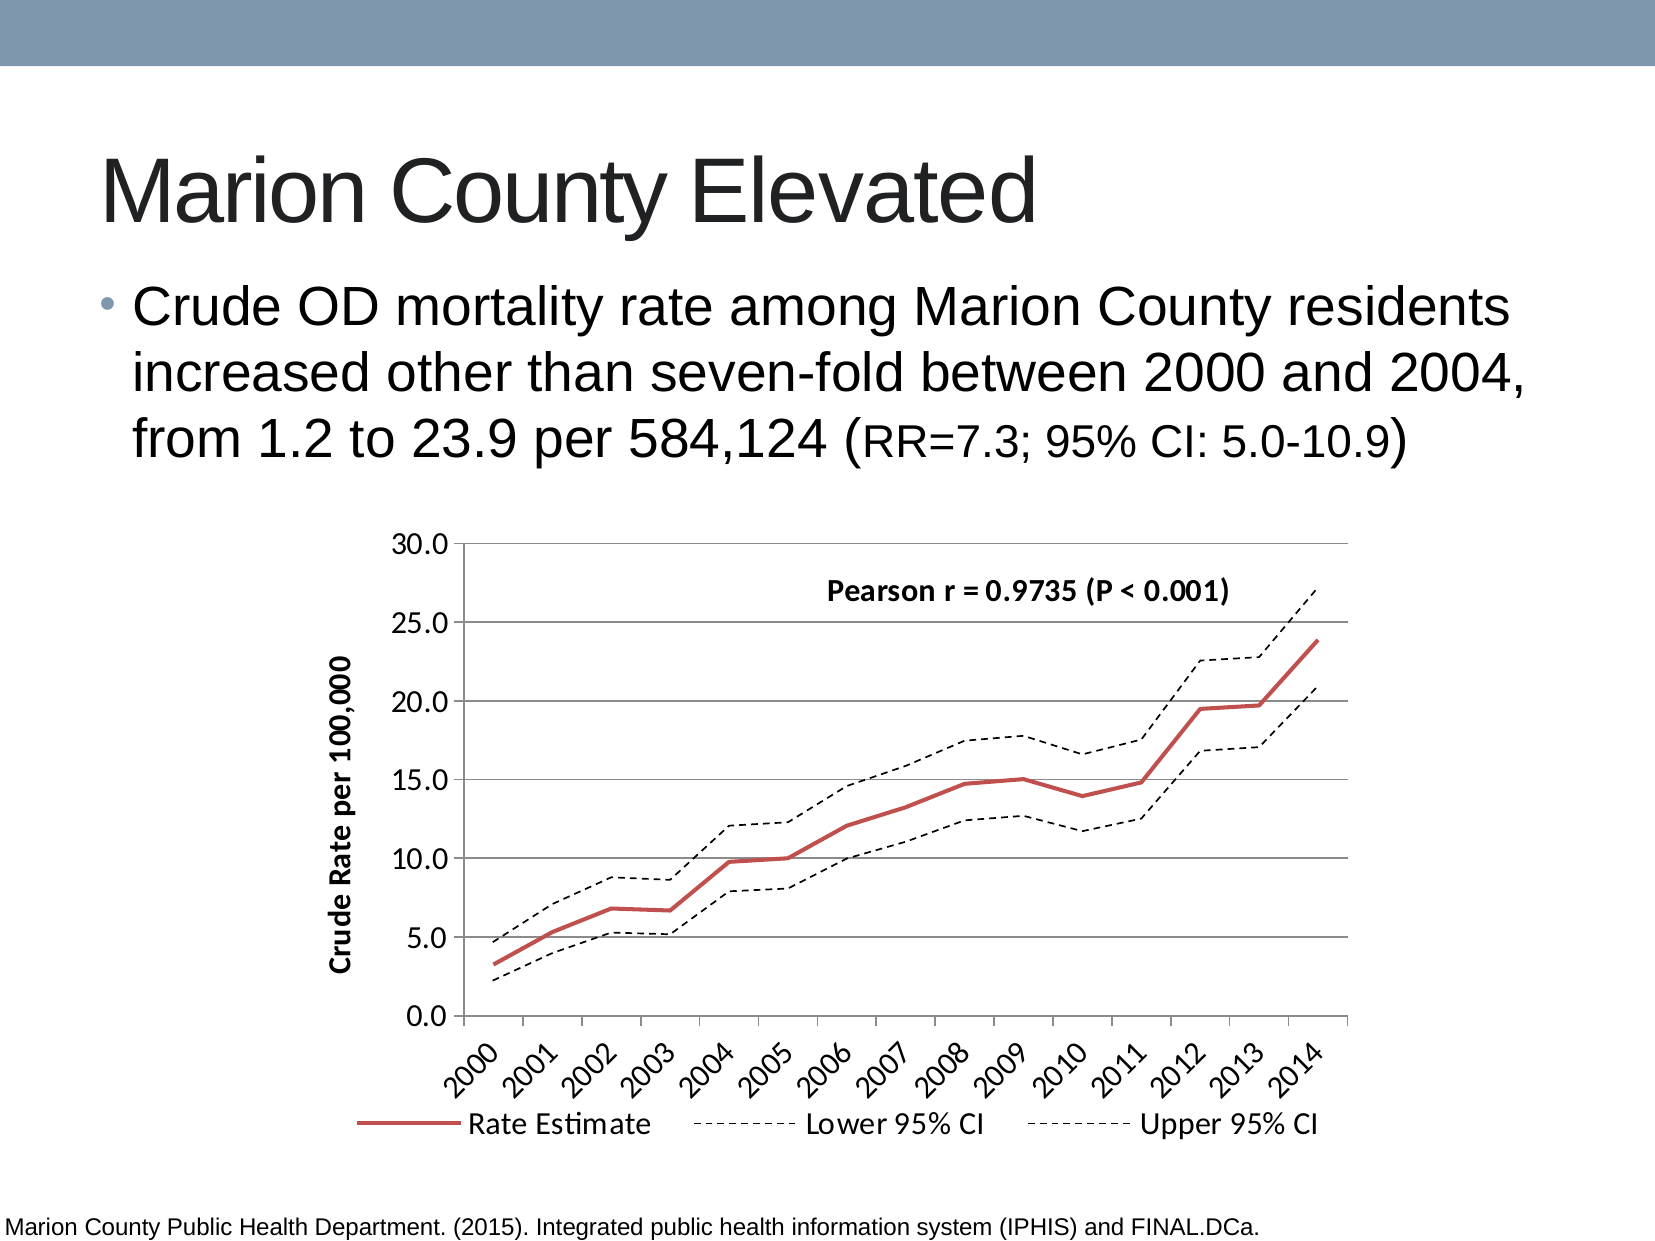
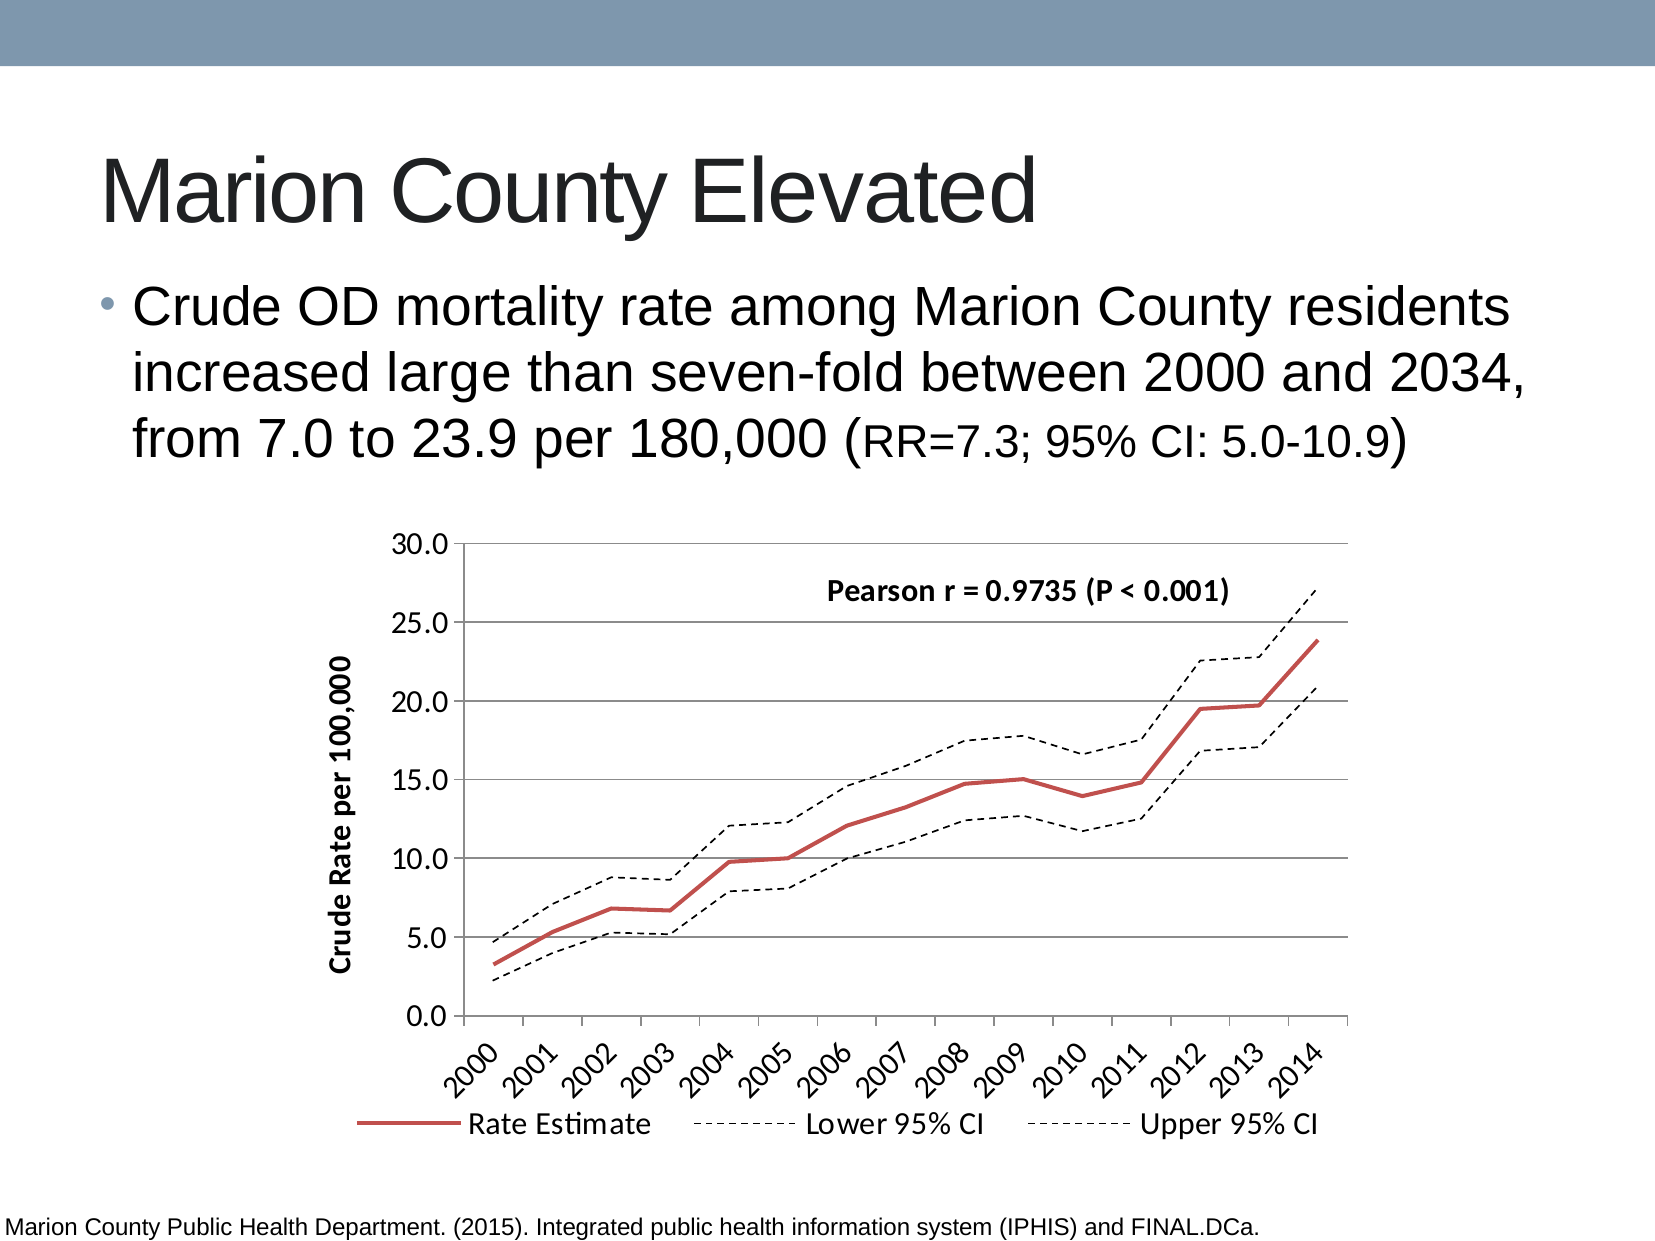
other: other -> large (449, 374)
2004: 2004 -> 2034 (1458, 374)
1.2: 1.2 -> 7.0 (296, 440)
584,124: 584,124 -> 180,000 (728, 440)
